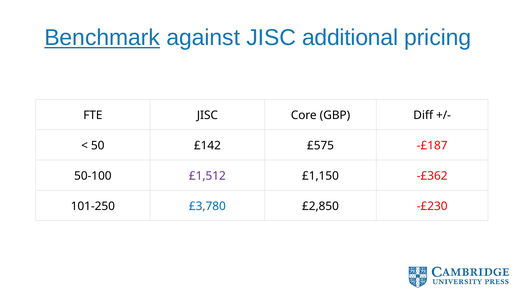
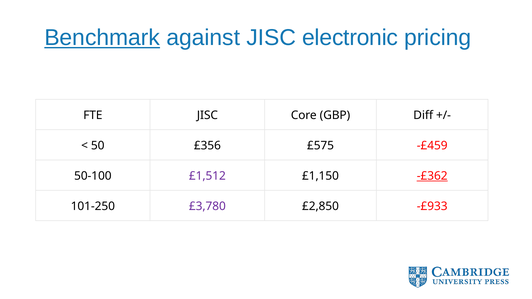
additional: additional -> electronic (350, 38)
£142: £142 -> £356 (207, 146)
-£187: -£187 -> -£459 (432, 146)
-£362 underline: none -> present (432, 176)
£3,780 colour: blue -> purple (207, 207)
-£230: -£230 -> -£933 (432, 207)
